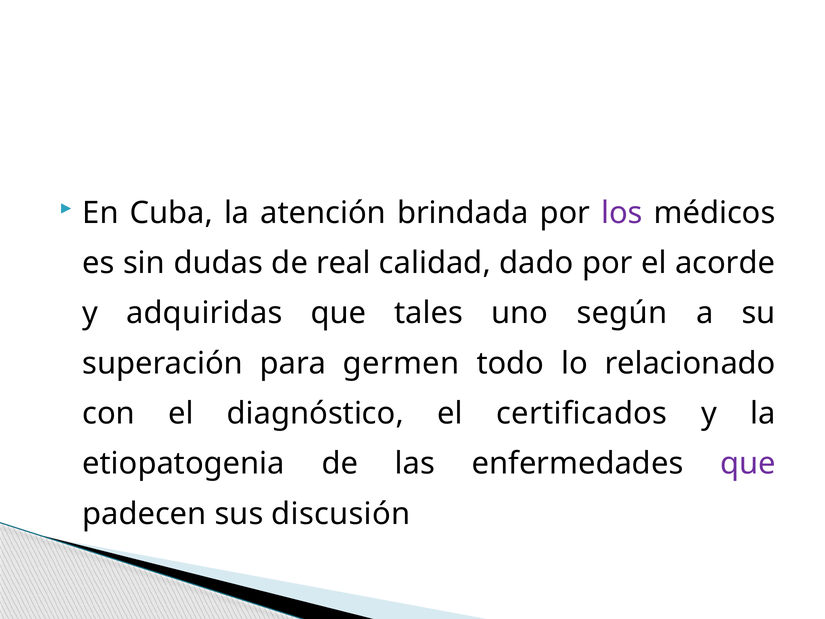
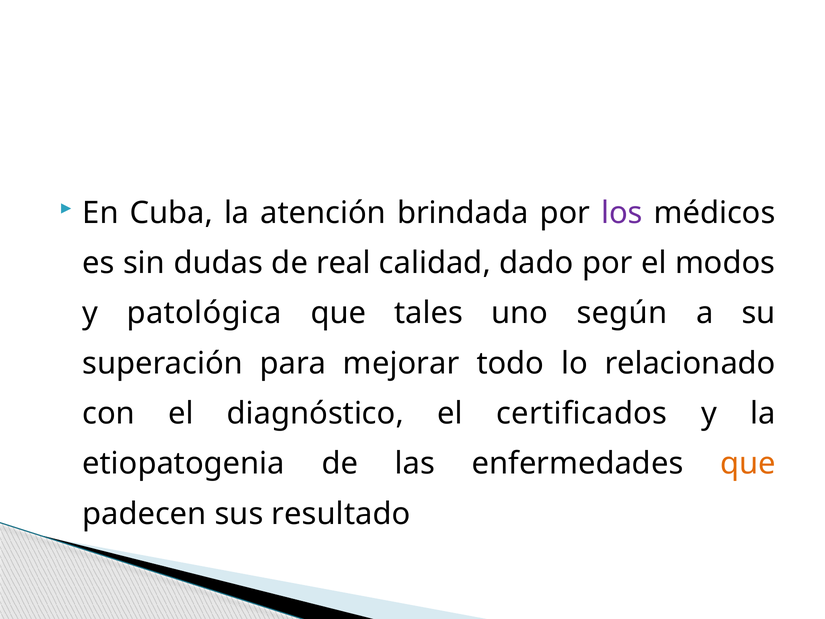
acorde: acorde -> modos (725, 263)
adquiridas: adquiridas -> patológica (204, 313)
germen: germen -> mejorar (401, 363)
que colour: purple -> orange (748, 463)
discusión: discusión -> resultado (341, 514)
